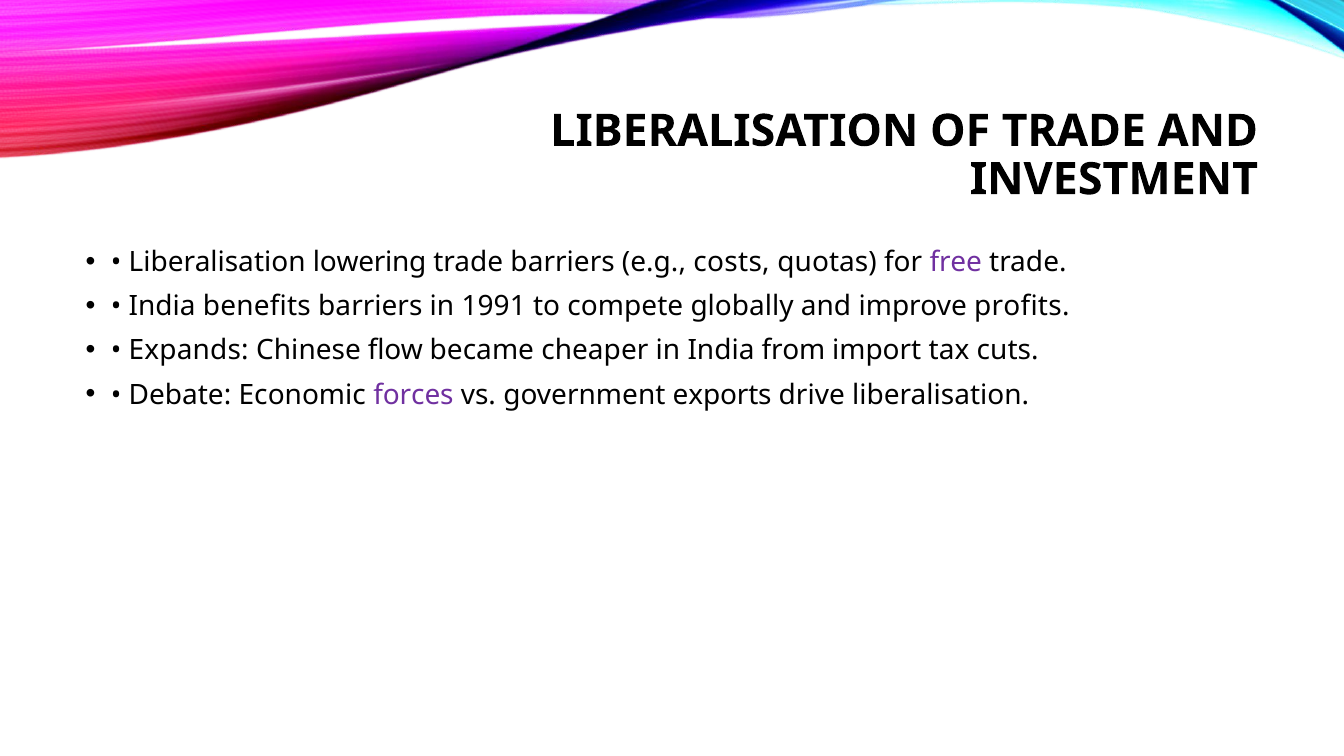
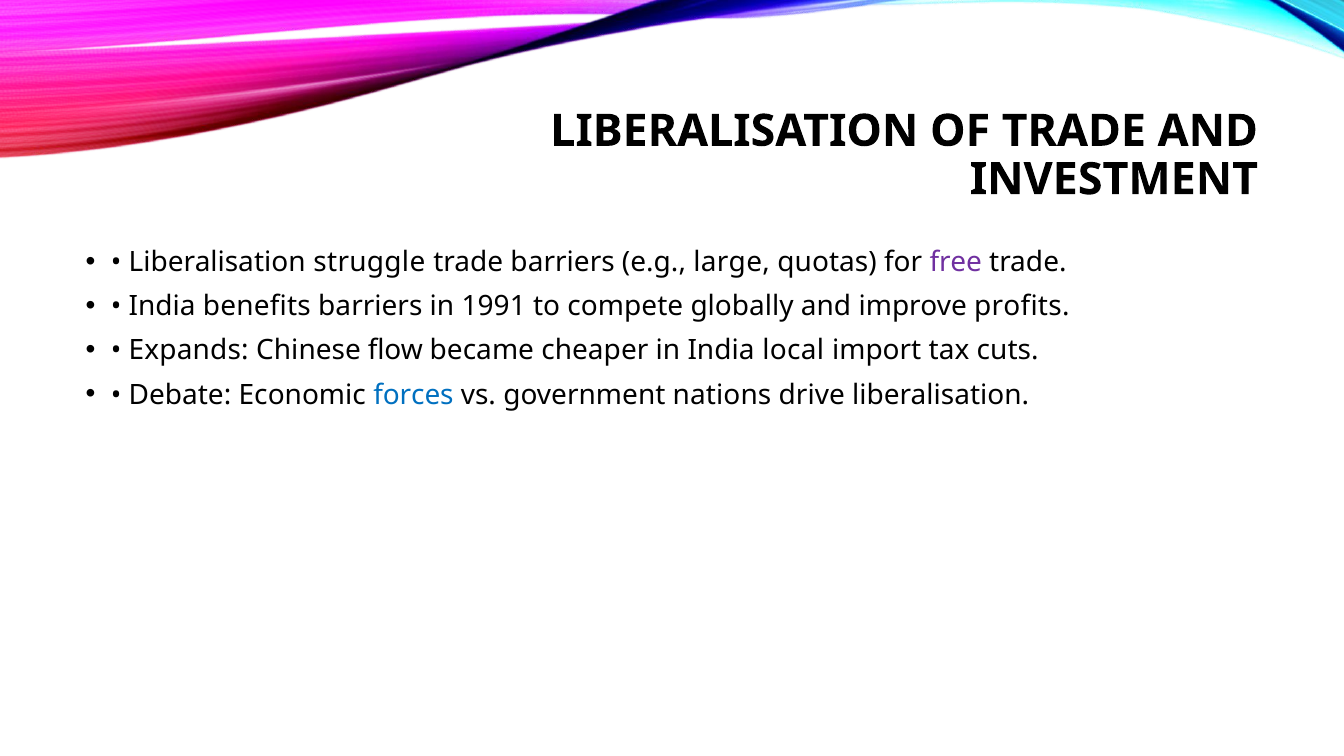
lowering: lowering -> struggle (369, 262)
costs: costs -> large (732, 262)
from: from -> local (793, 351)
forces colour: purple -> blue (413, 395)
exports: exports -> nations (722, 395)
